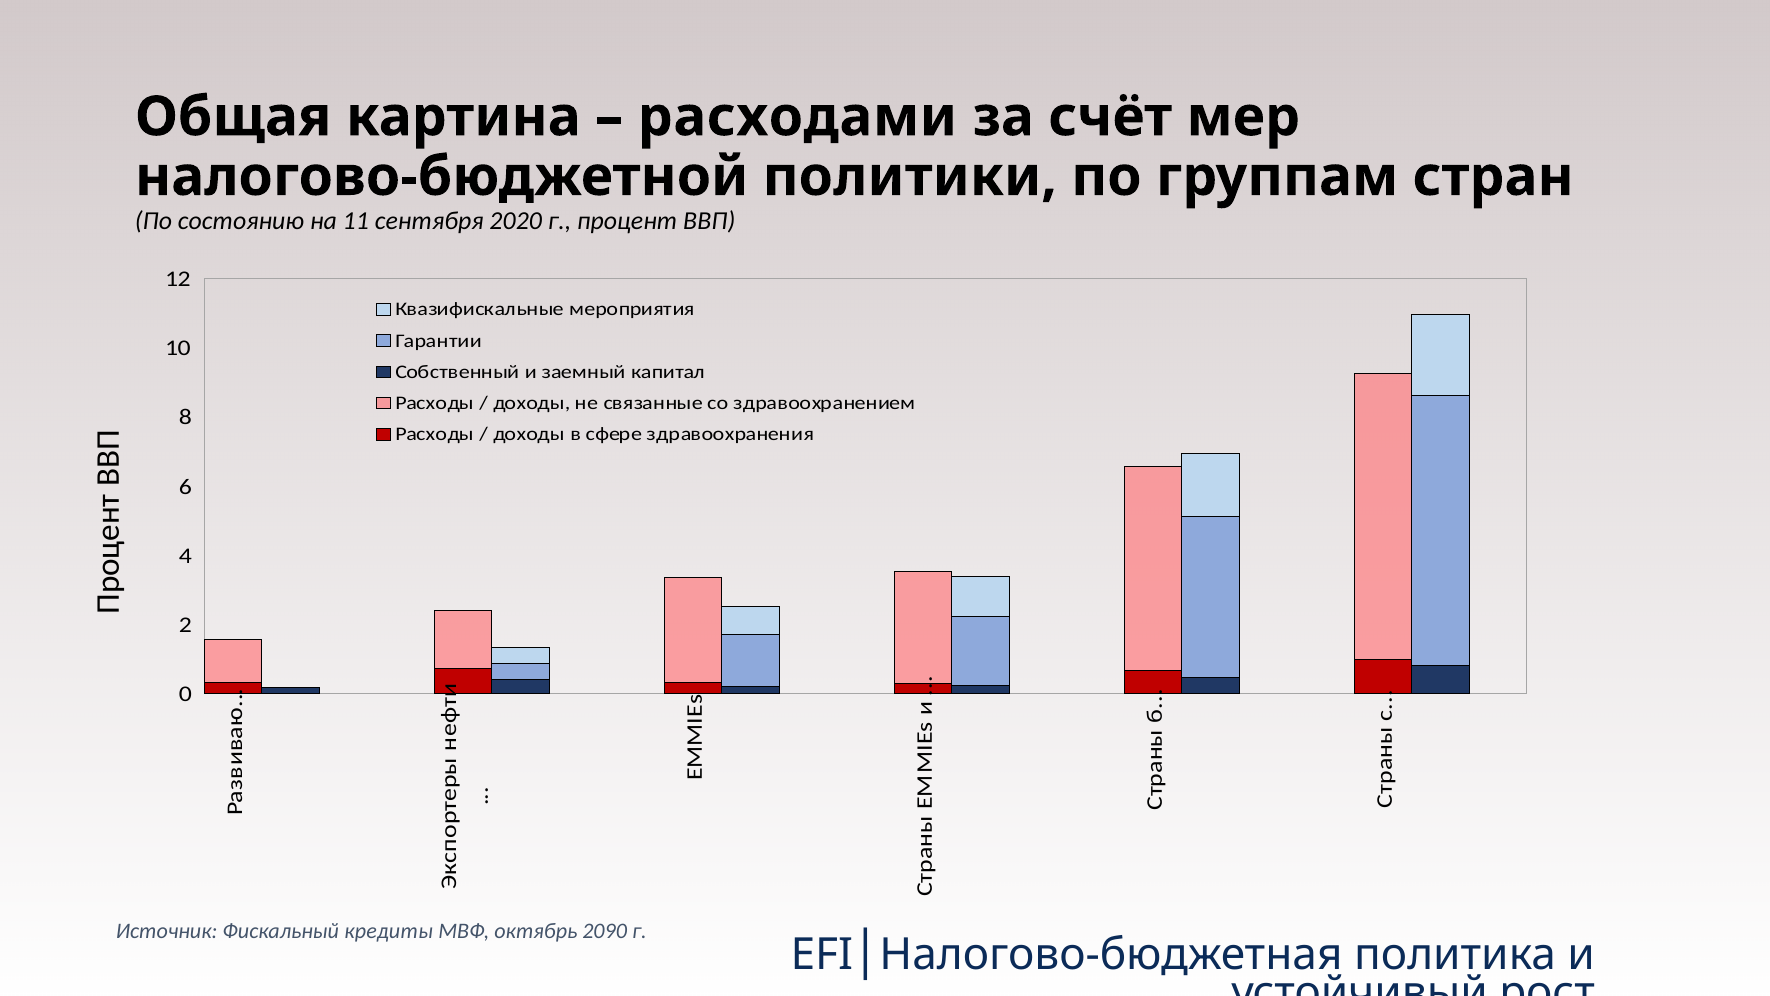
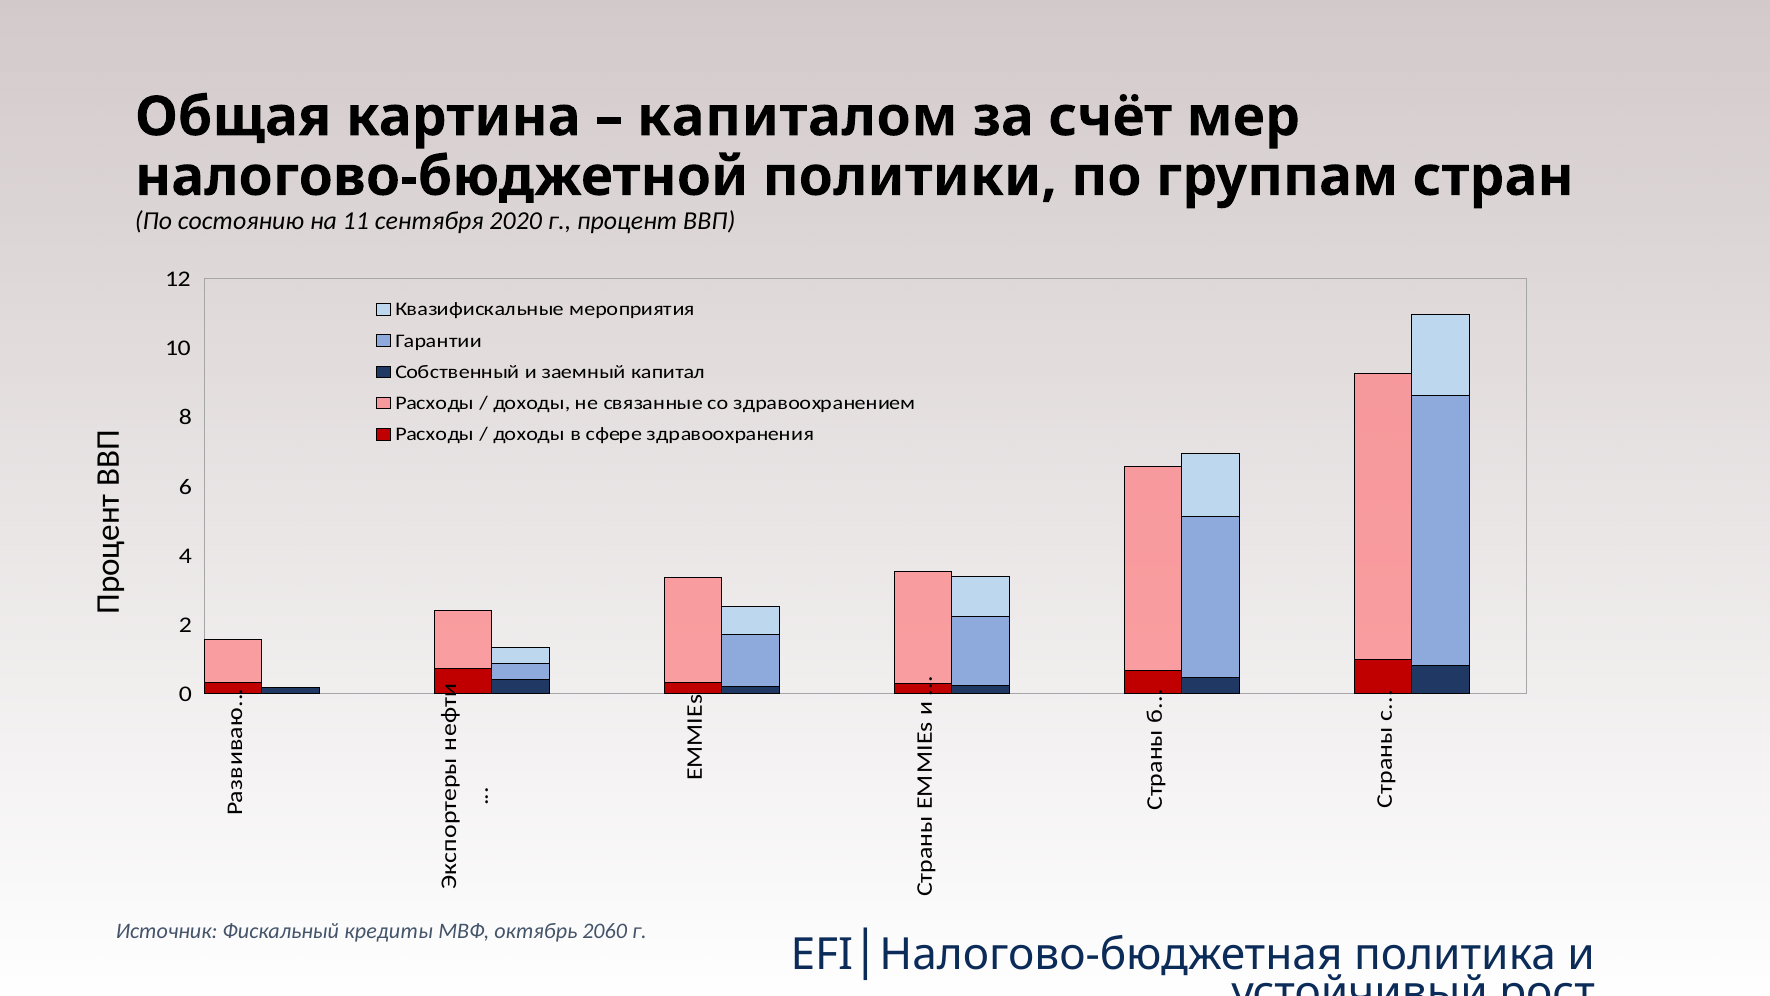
расходами: расходами -> капиталом (797, 117)
2090: 2090 -> 2060 (605, 931)
